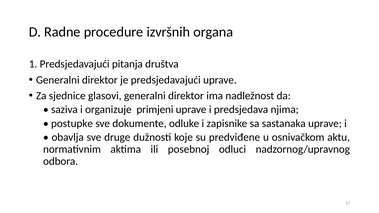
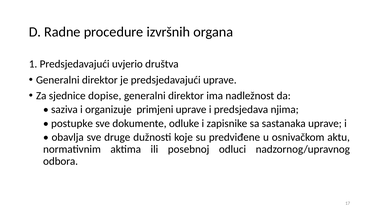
pitanja: pitanja -> uvjerio (127, 64)
glasovi: glasovi -> dopise (105, 96)
